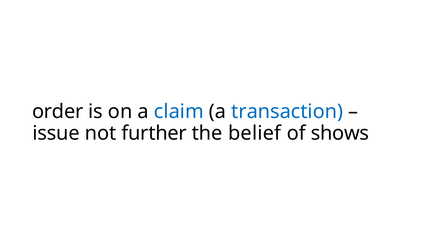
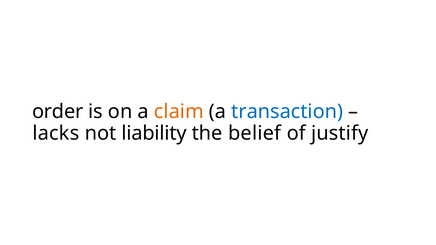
claim colour: blue -> orange (179, 112)
issue: issue -> lacks (56, 133)
further: further -> liability (154, 133)
shows: shows -> justify (340, 133)
